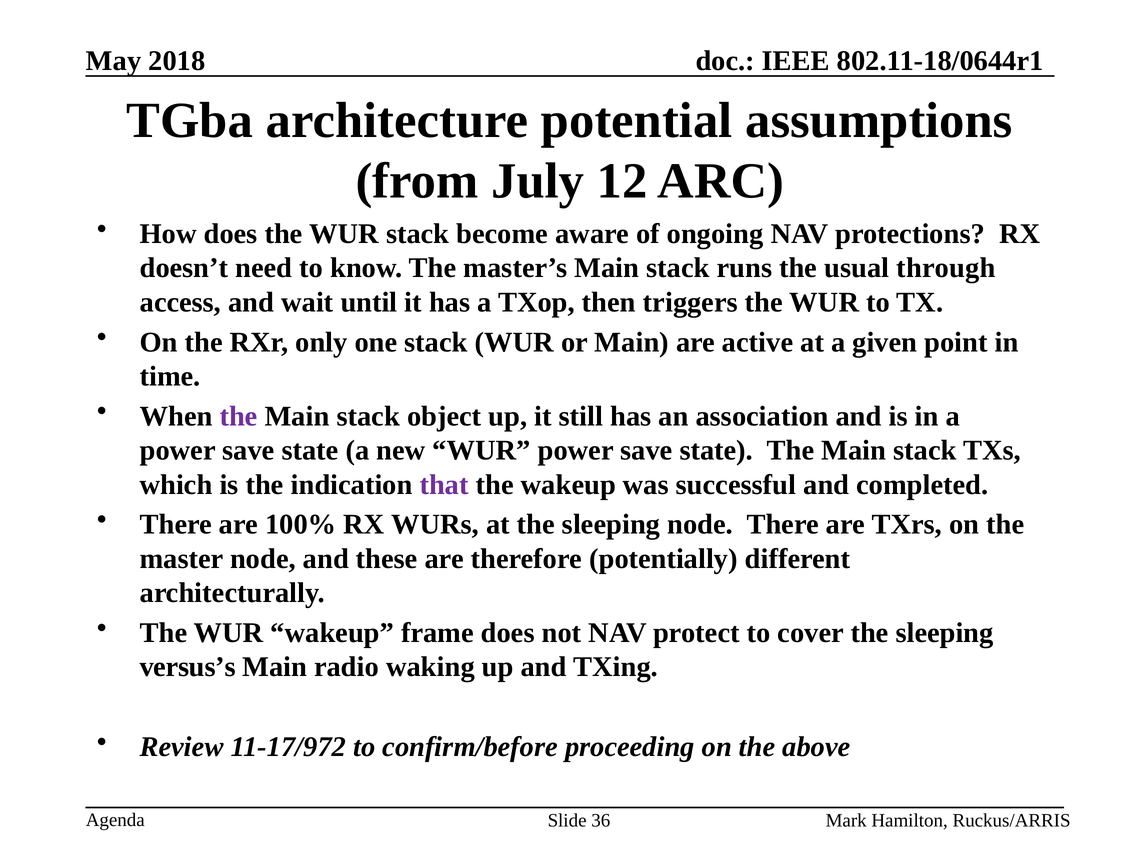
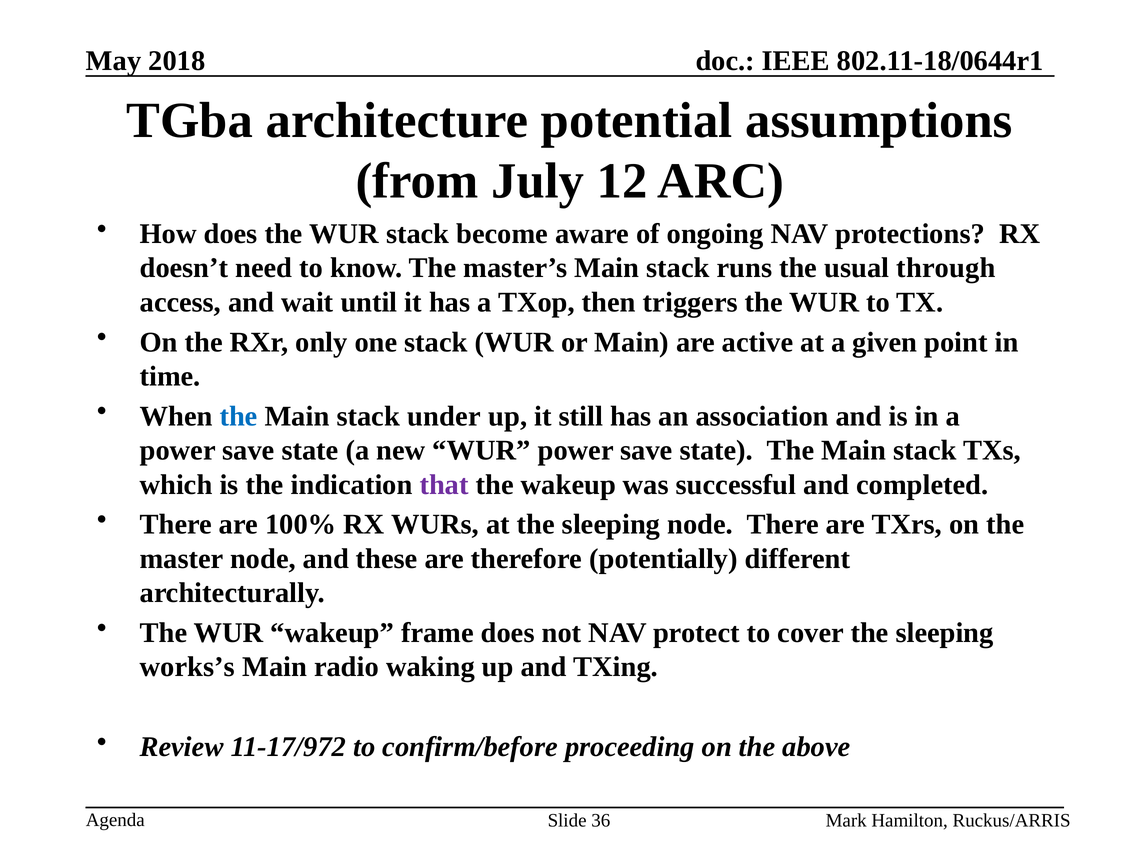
the colour: purple -> blue (239, 416)
object: object -> under (444, 416)
versus’s: versus’s -> works’s (187, 667)
